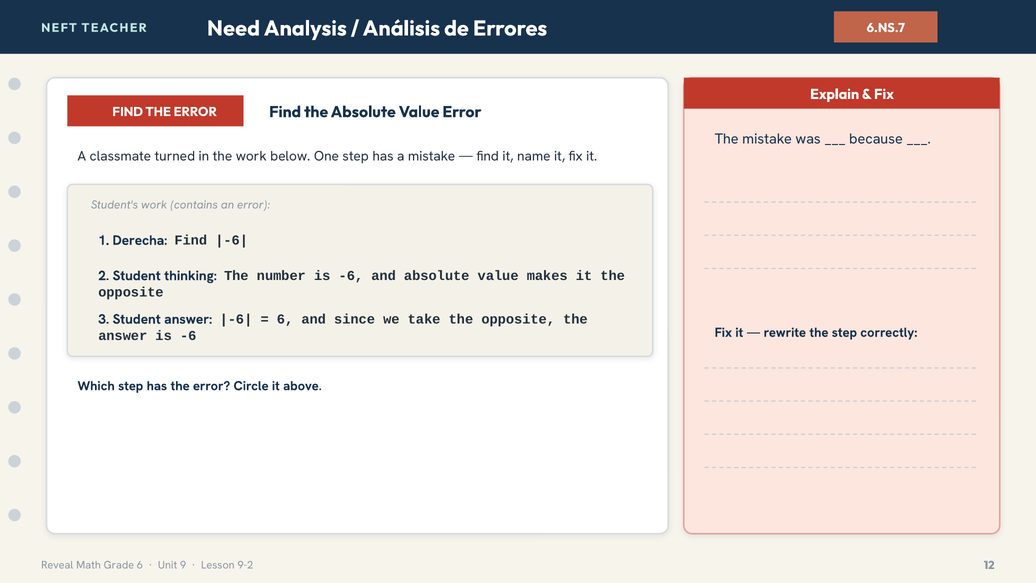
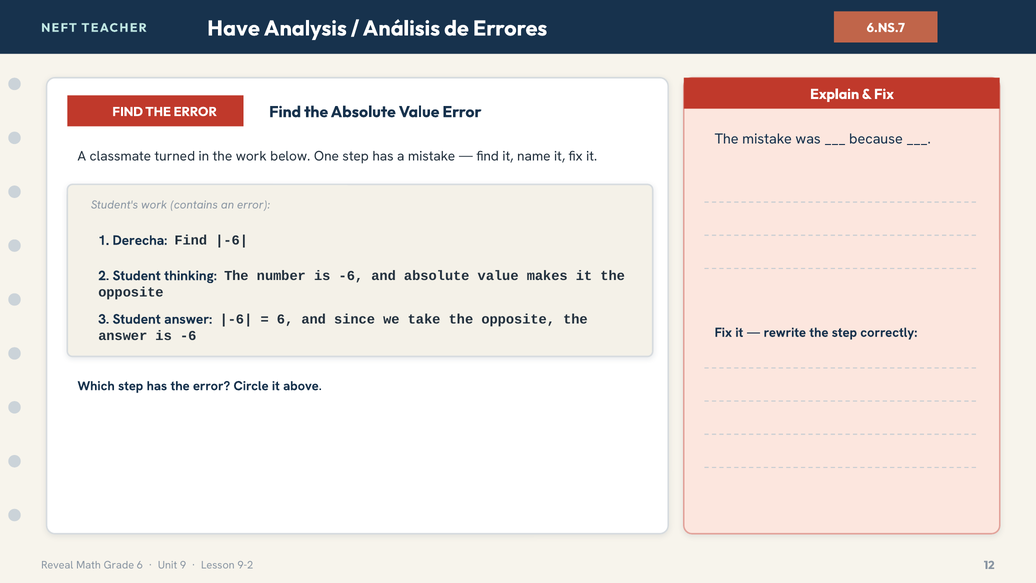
Need: Need -> Have (234, 28)
